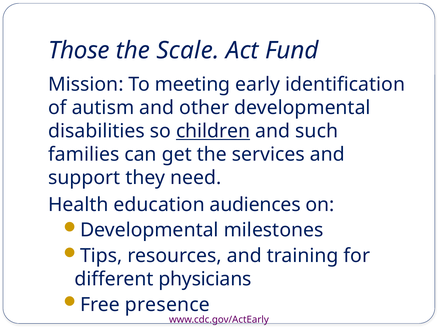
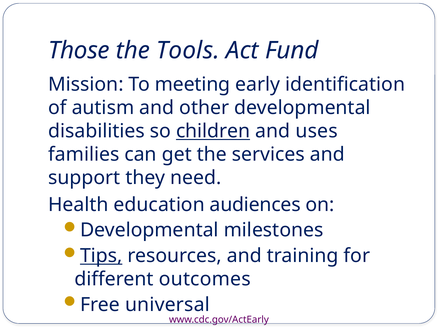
Scale: Scale -> Tools (188, 51)
such: such -> uses (317, 131)
Tips underline: none -> present (101, 256)
physicians: physicians -> outcomes (205, 280)
presence: presence -> universal (167, 305)
